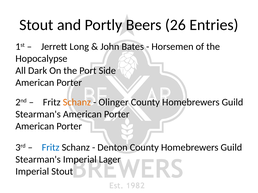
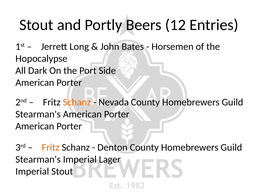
26: 26 -> 12 (175, 25)
Olinger: Olinger -> Nevada (114, 102)
Fritz colour: blue -> orange (51, 148)
